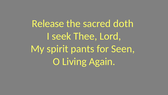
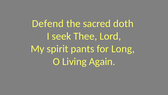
Release: Release -> Defend (48, 23)
Seen: Seen -> Long (123, 49)
